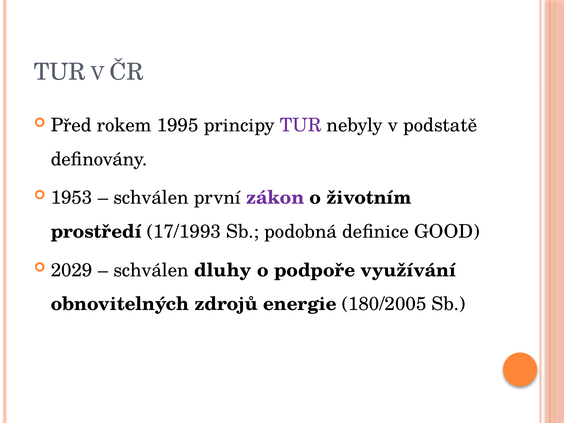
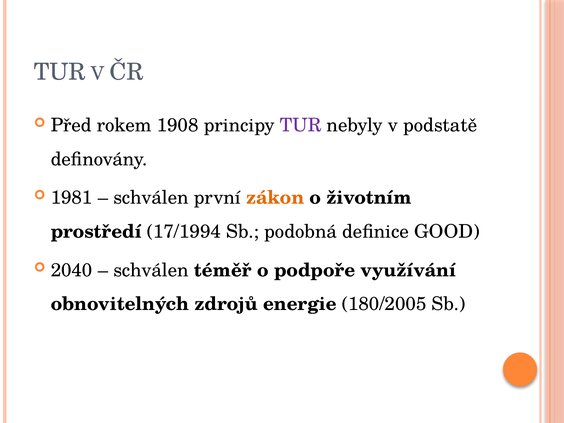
1995: 1995 -> 1908 (178, 125)
1953: 1953 -> 1981 (72, 198)
zákon colour: purple -> orange (275, 198)
17/1993: 17/1993 -> 17/1994 (184, 232)
2029: 2029 -> 2040 (72, 270)
dluhy: dluhy -> téměř (223, 270)
